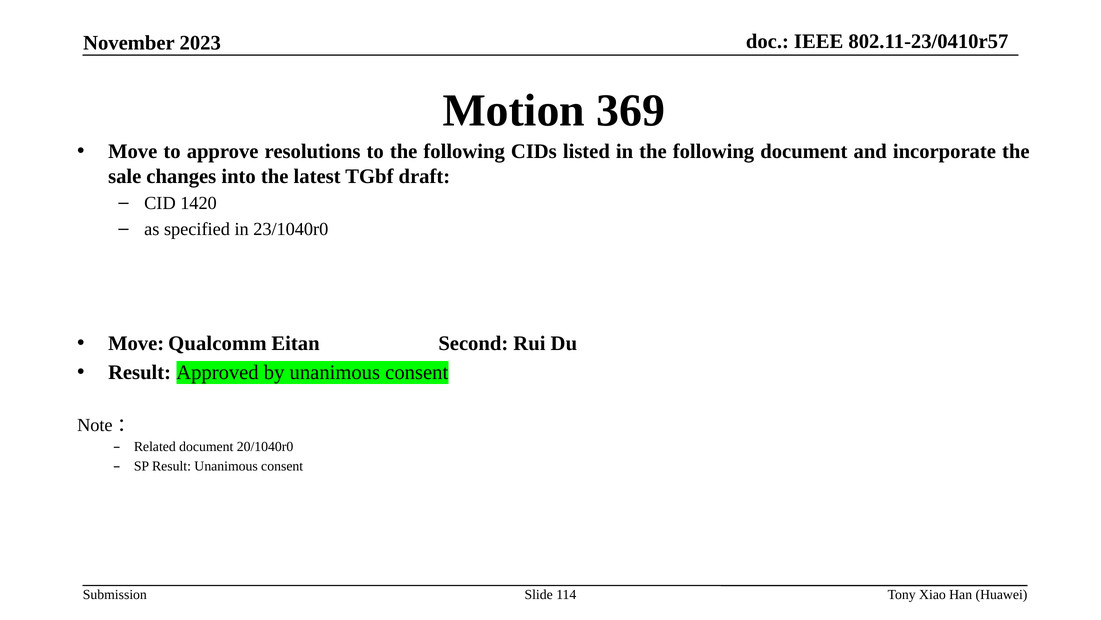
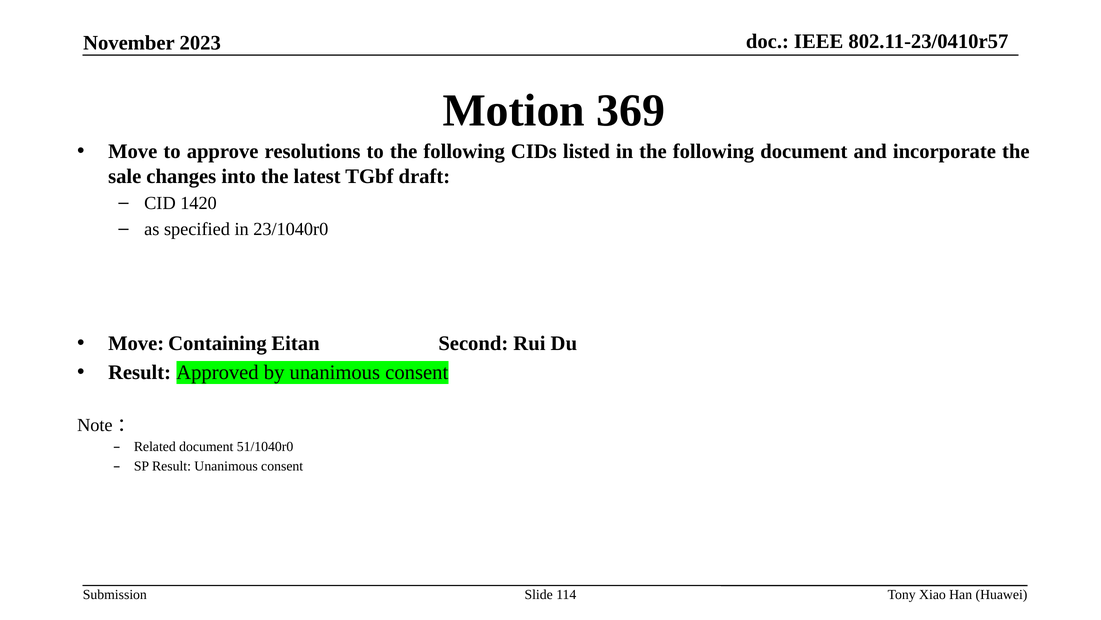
Qualcomm: Qualcomm -> Containing (217, 343)
20/1040r0: 20/1040r0 -> 51/1040r0 (265, 446)
